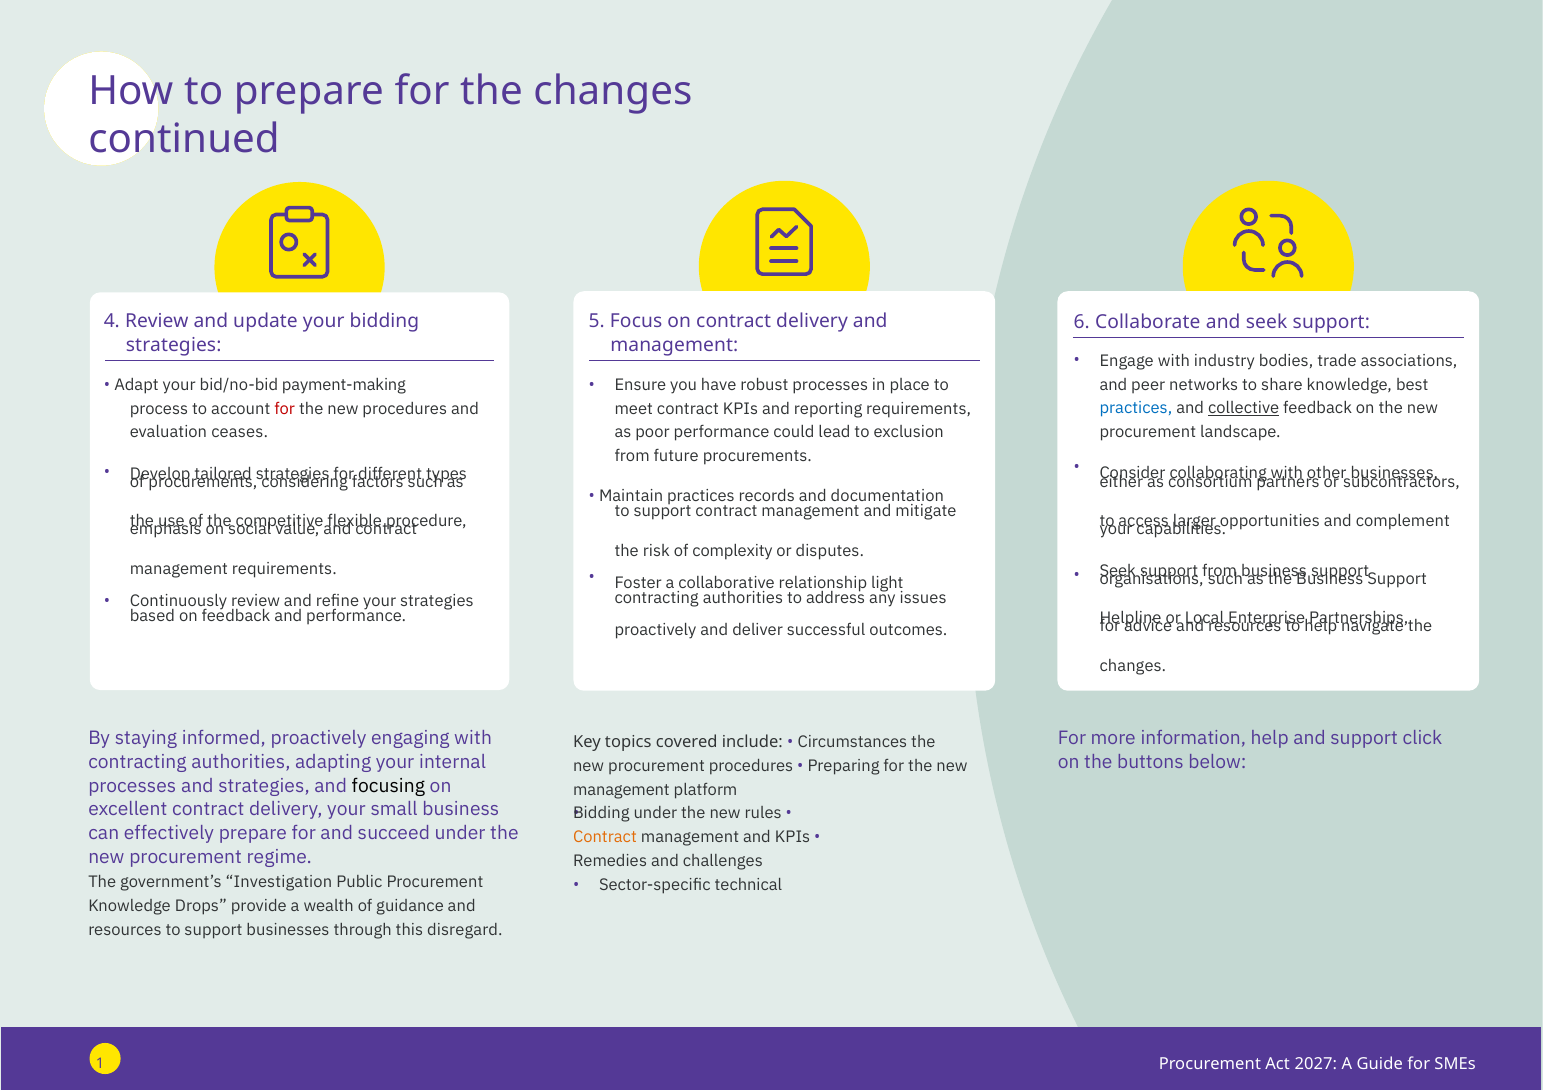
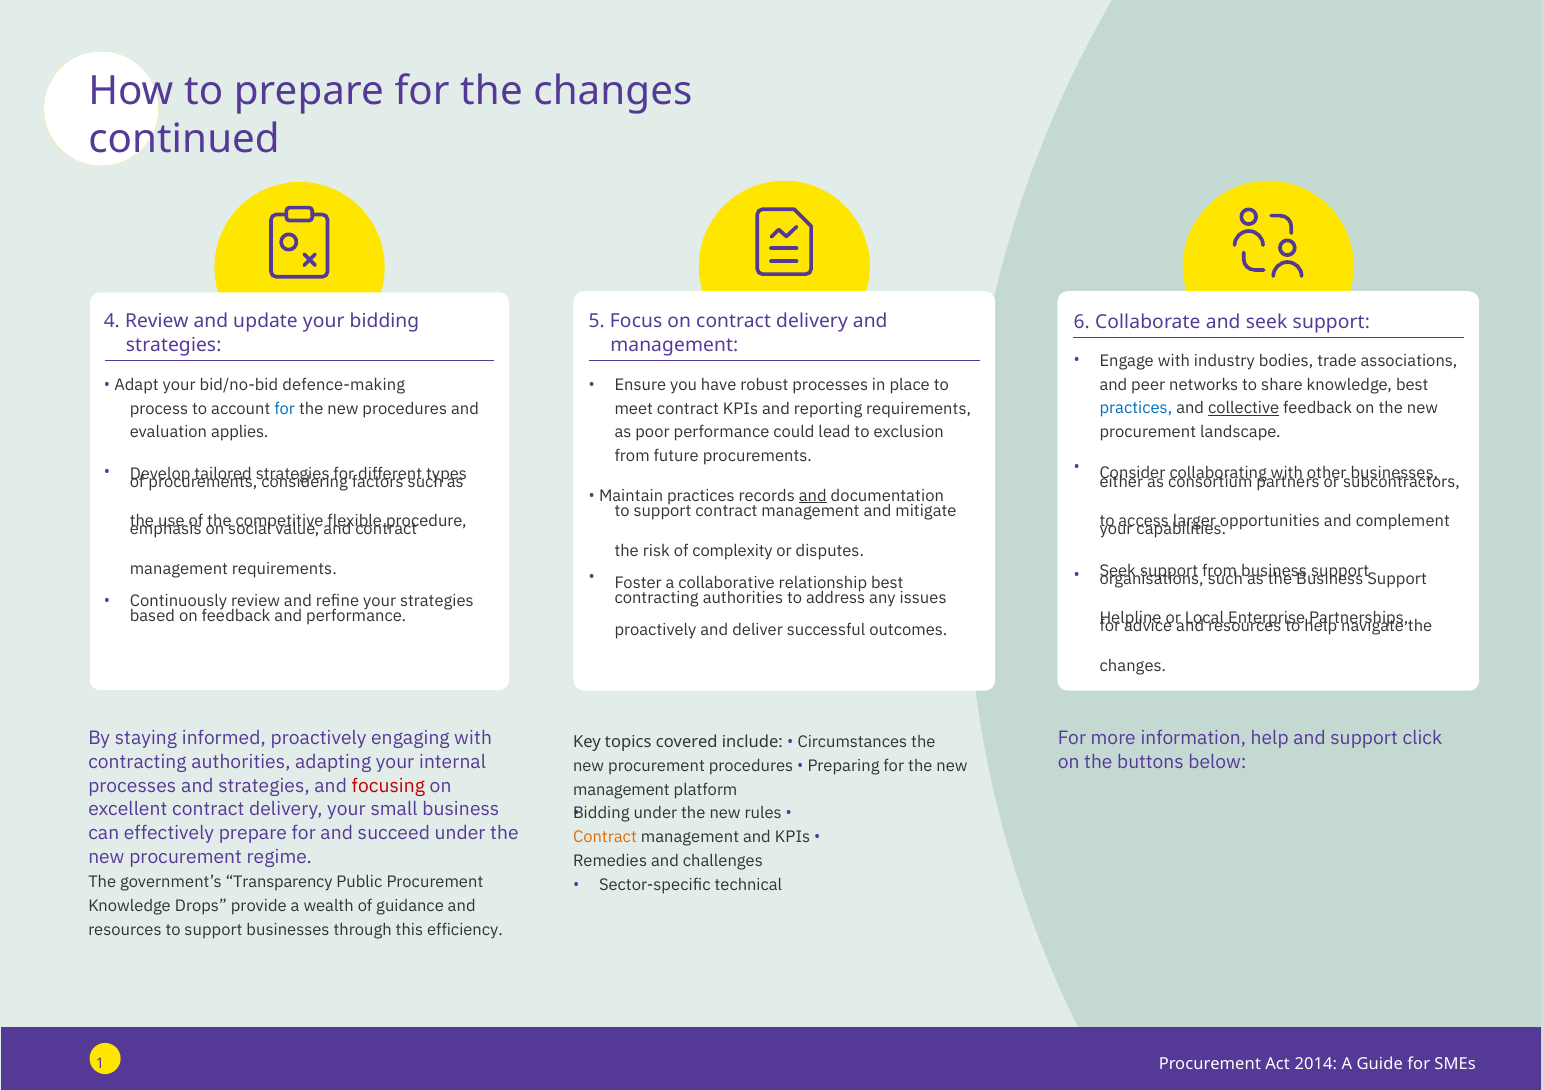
payment-making: payment-making -> defence-making (344, 385)
for colour: red -> blue (285, 409)
ceases: ceases -> applies (240, 433)
and underline: none -> present (813, 496)
relationship light: light -> best (887, 583)
focusing colour: black -> red (388, 786)
Investigation: Investigation -> Transparency (279, 883)
disregard: disregard -> efficiency (465, 930)
2027: 2027 -> 2014 (1316, 1065)
